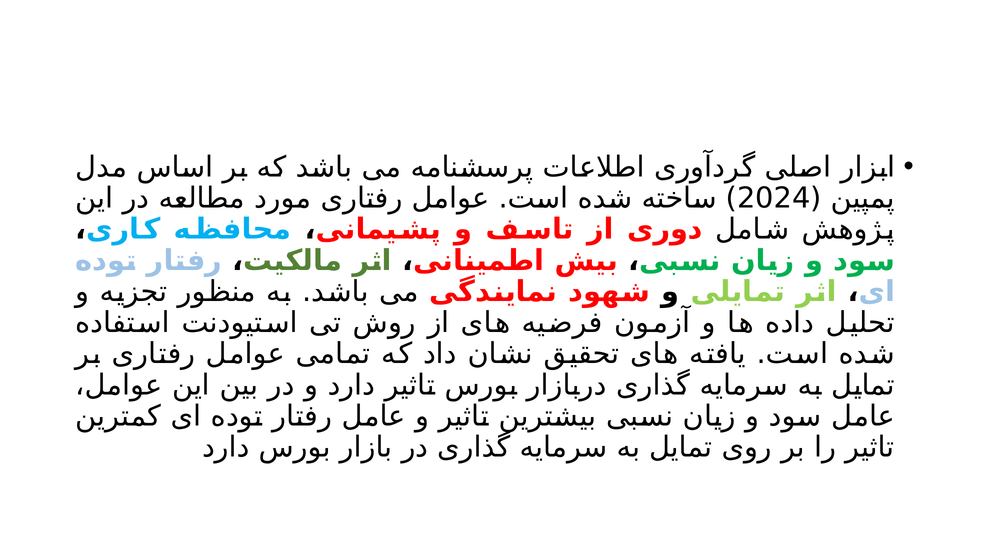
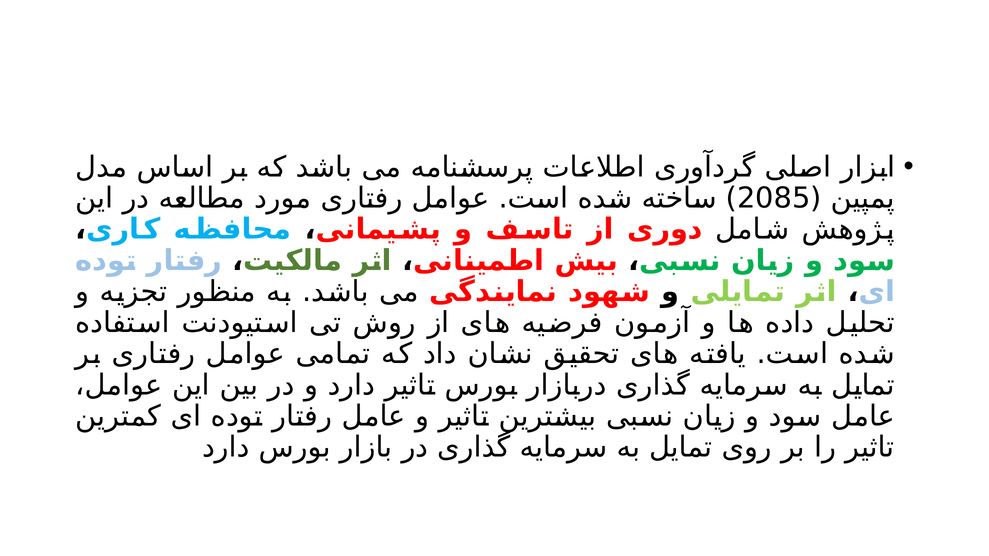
2024: 2024 -> 2085 (774, 198)
